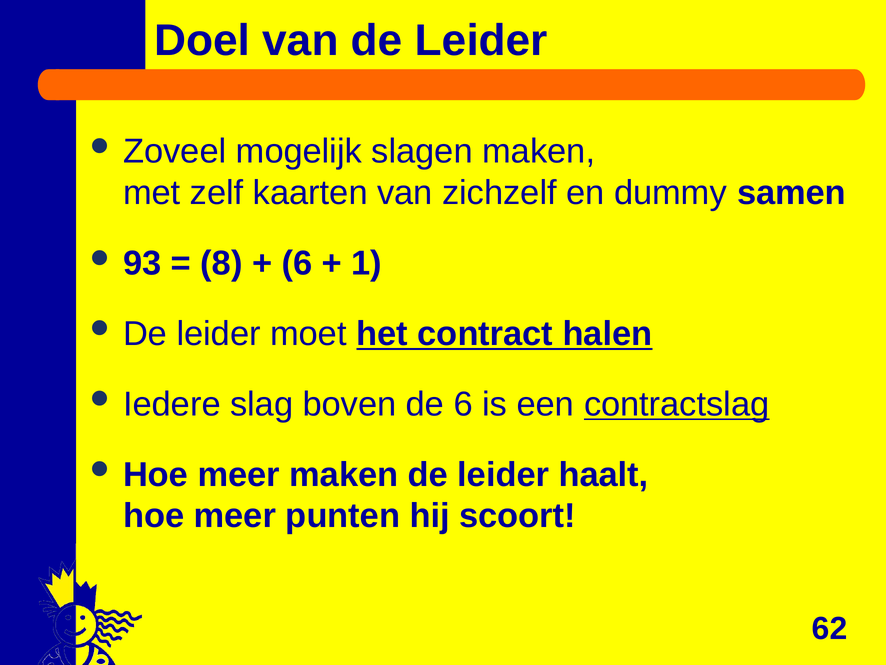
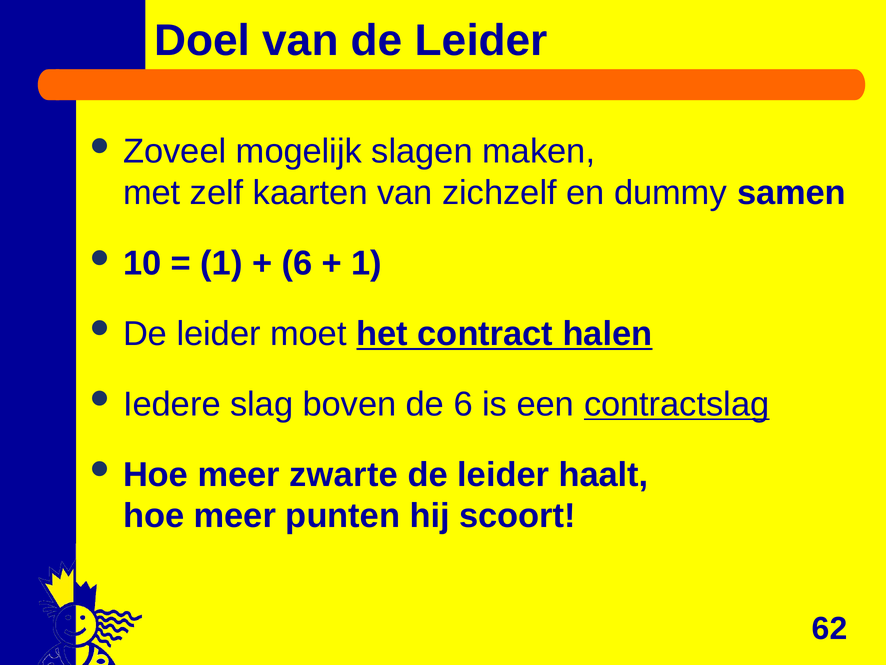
93: 93 -> 10 (142, 263)
8: 8 -> 1 (222, 263)
meer maken: maken -> zwarte (344, 474)
